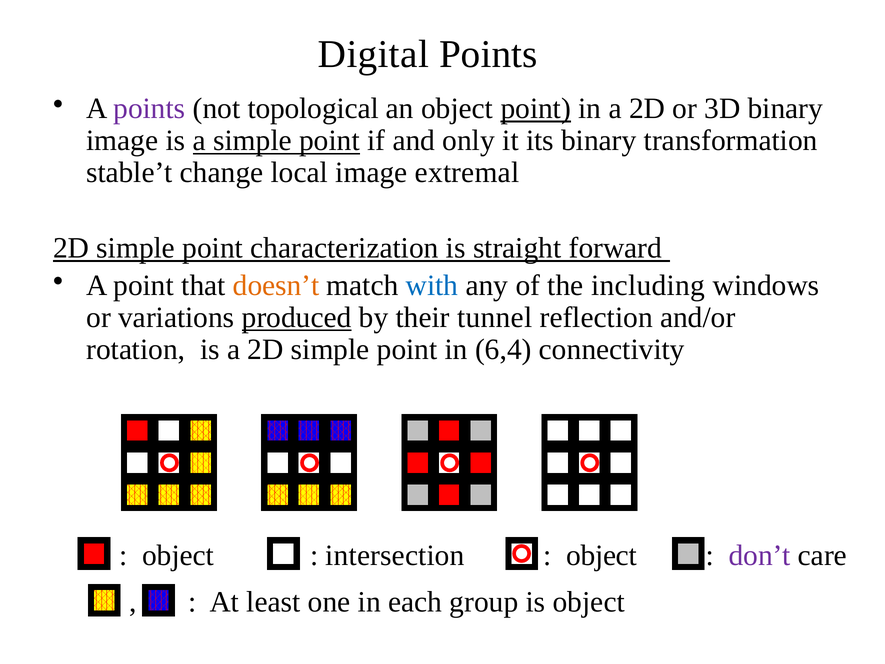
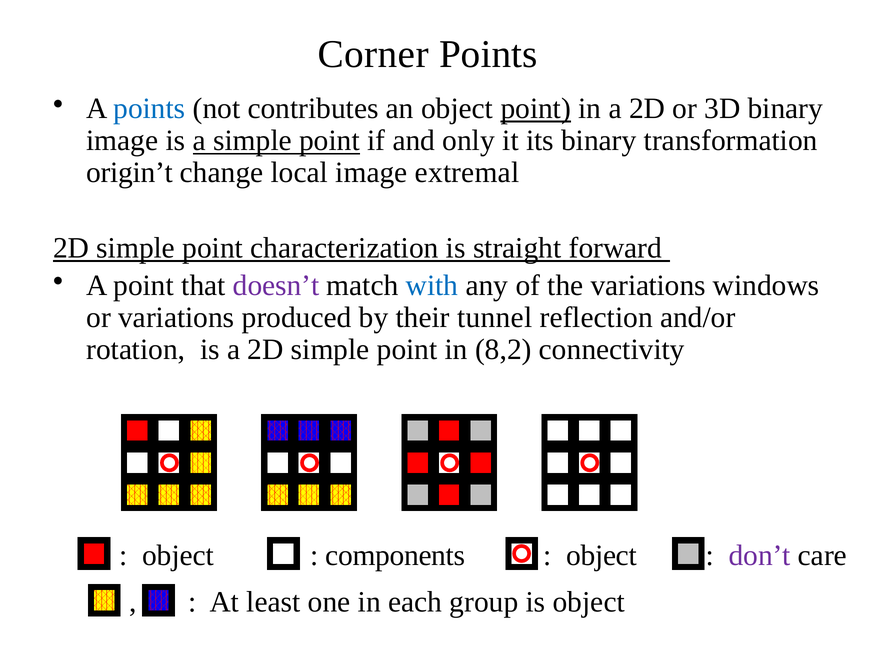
Digital: Digital -> Corner (373, 54)
points colour: purple -> blue (149, 109)
topological: topological -> contributes (313, 109)
stable’t: stable’t -> origin’t (130, 172)
doesn’t colour: orange -> purple (276, 286)
the including: including -> variations (648, 286)
produced underline: present -> none (297, 317)
6,4: 6,4 -> 8,2 (503, 349)
intersection: intersection -> components (395, 555)
